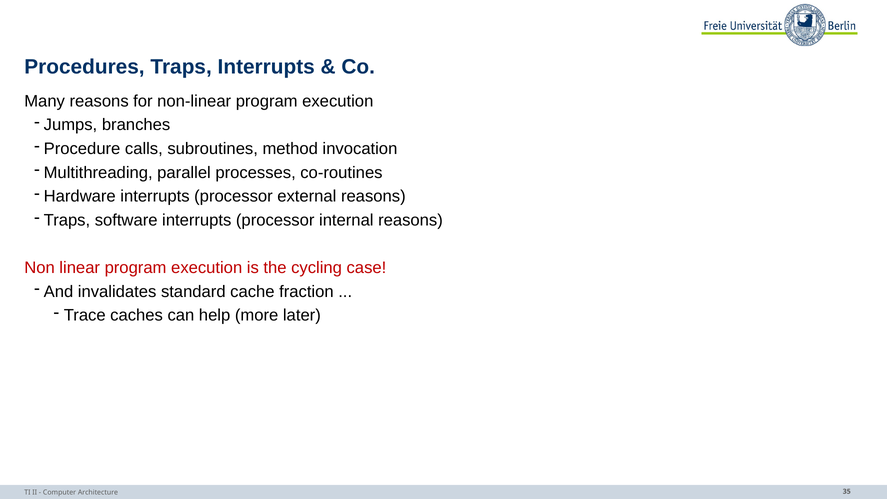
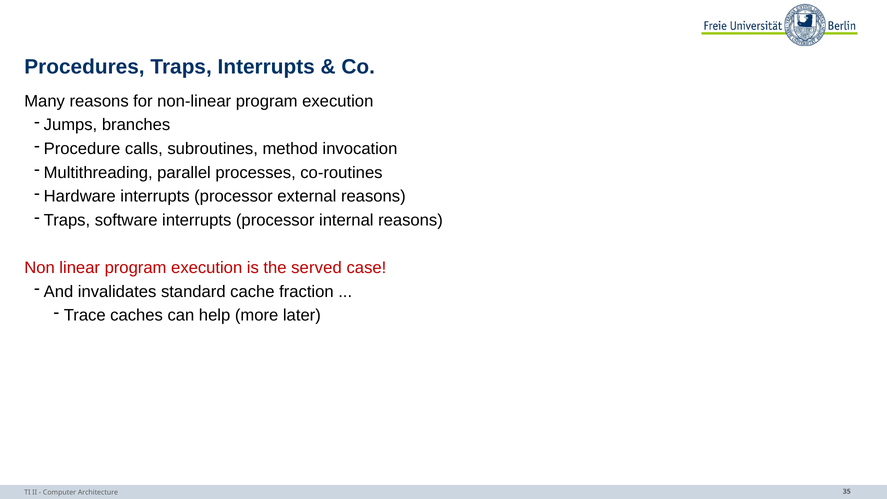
cycling: cycling -> served (316, 268)
